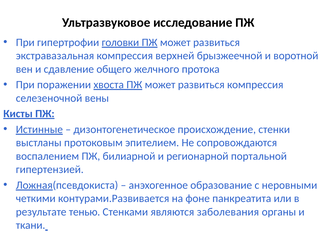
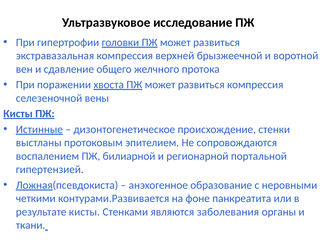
результате тенью: тенью -> кисты (84, 212)
